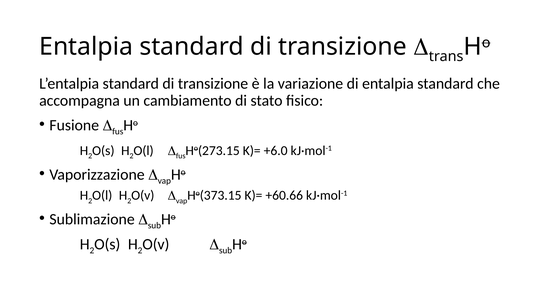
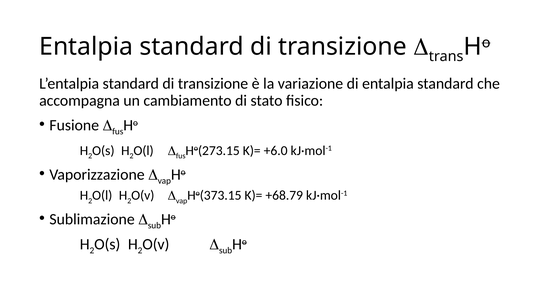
+60.66: +60.66 -> +68.79 (284, 195)
